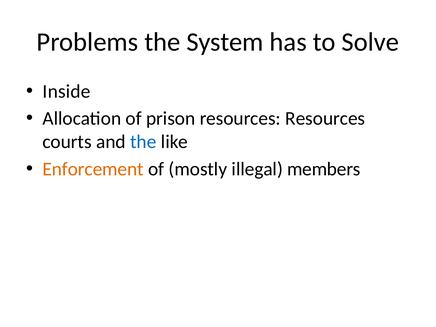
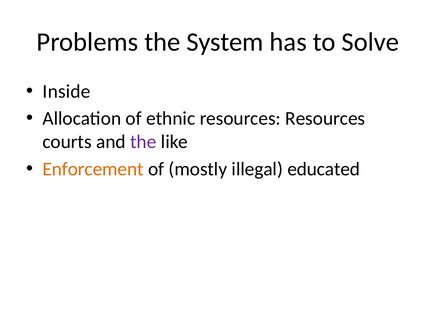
prison: prison -> ethnic (171, 119)
the colour: blue -> purple (143, 142)
members: members -> educated (324, 169)
